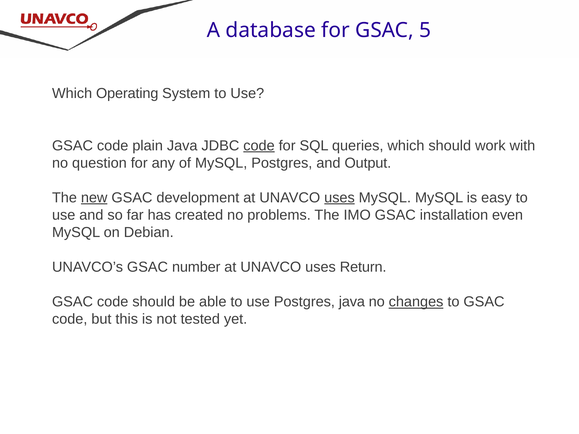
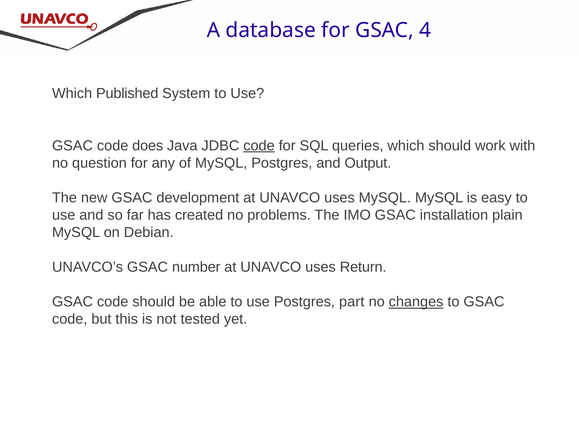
5: 5 -> 4 (425, 30)
Operating: Operating -> Published (127, 94)
plain: plain -> does (148, 146)
new underline: present -> none (94, 198)
uses underline: present -> none (340, 198)
even: even -> plain (507, 215)
Postgres java: java -> part (352, 302)
